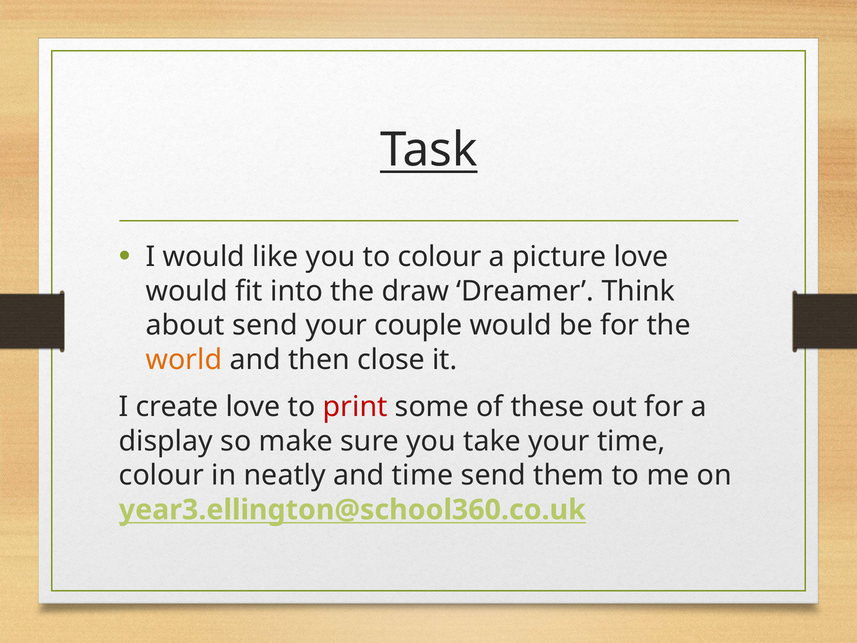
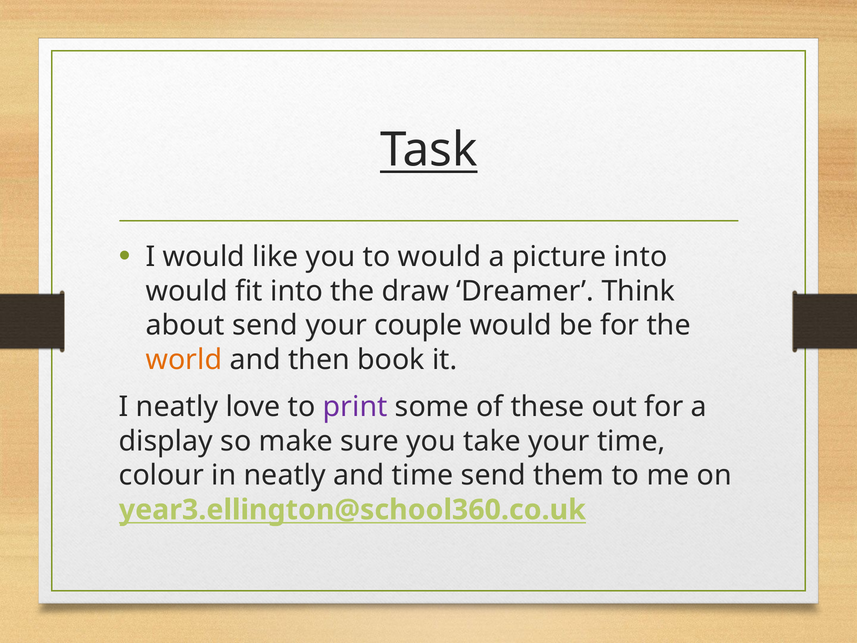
to colour: colour -> would (439, 257)
picture love: love -> into (641, 257)
close: close -> book (391, 360)
I create: create -> neatly (177, 407)
print colour: red -> purple (355, 407)
